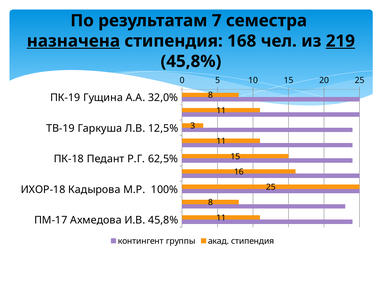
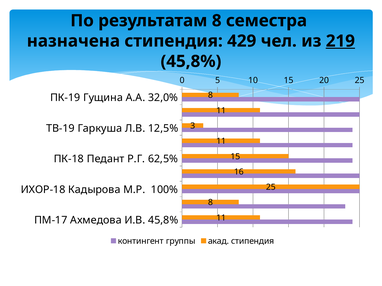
результатам 7: 7 -> 8 (217, 21)
назначена underline: present -> none (73, 41)
168: 168 -> 429 (242, 41)
